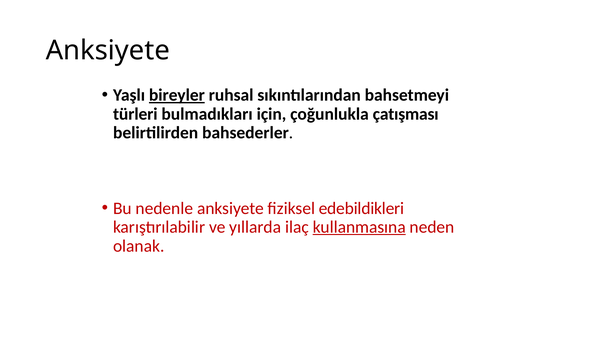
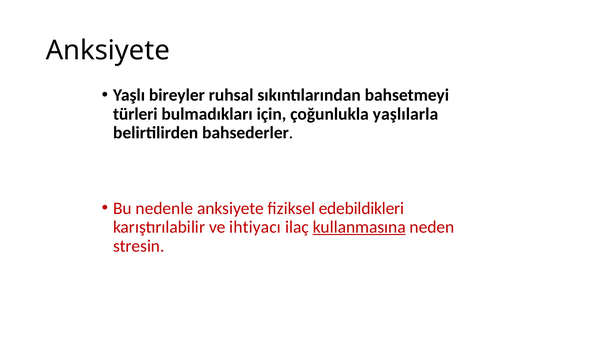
bireyler underline: present -> none (177, 95)
çatışması: çatışması -> yaşlılarla (405, 114)
yıllarda: yıllarda -> ihtiyacı (255, 227)
olanak: olanak -> stresin (139, 246)
